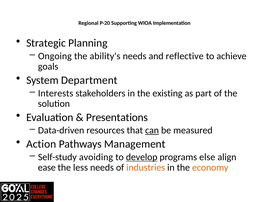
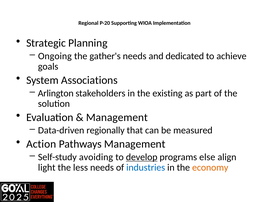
ability's: ability's -> gather's (105, 56)
reflective: reflective -> dedicated (185, 56)
Department: Department -> Associations (89, 80)
Interests: Interests -> Arlington (56, 93)
Presentations: Presentations -> Management (117, 117)
resources: resources -> regionally (106, 130)
can underline: present -> none (152, 130)
ease: ease -> light (47, 167)
industries colour: orange -> blue (146, 167)
